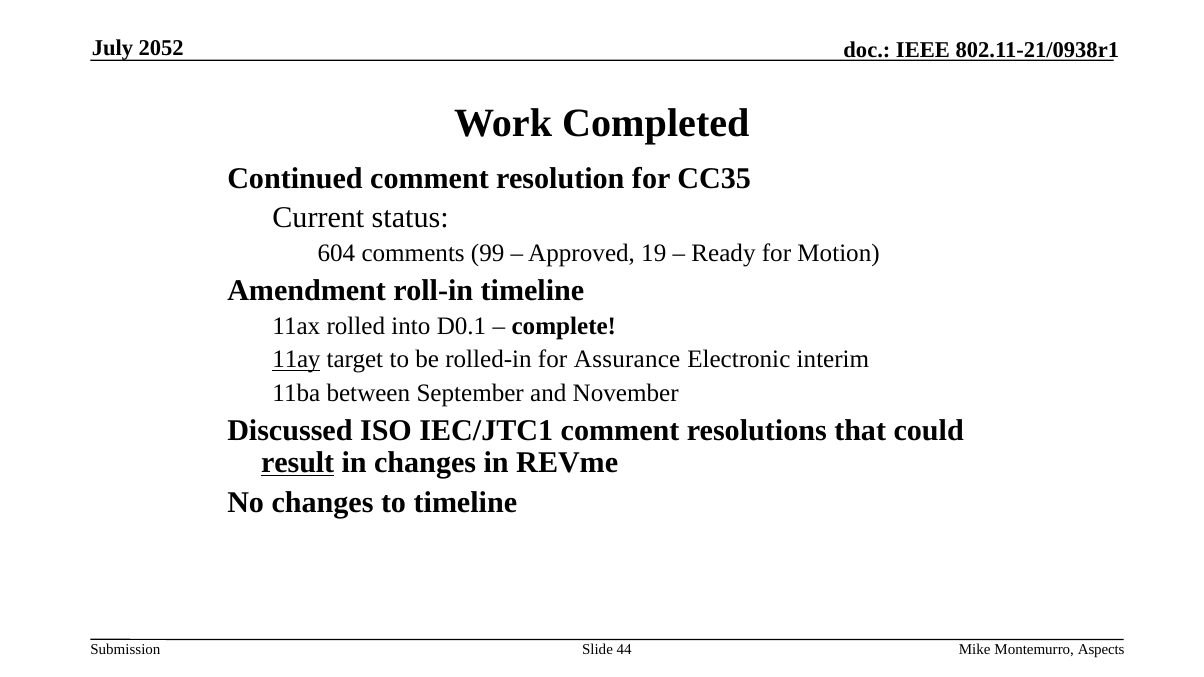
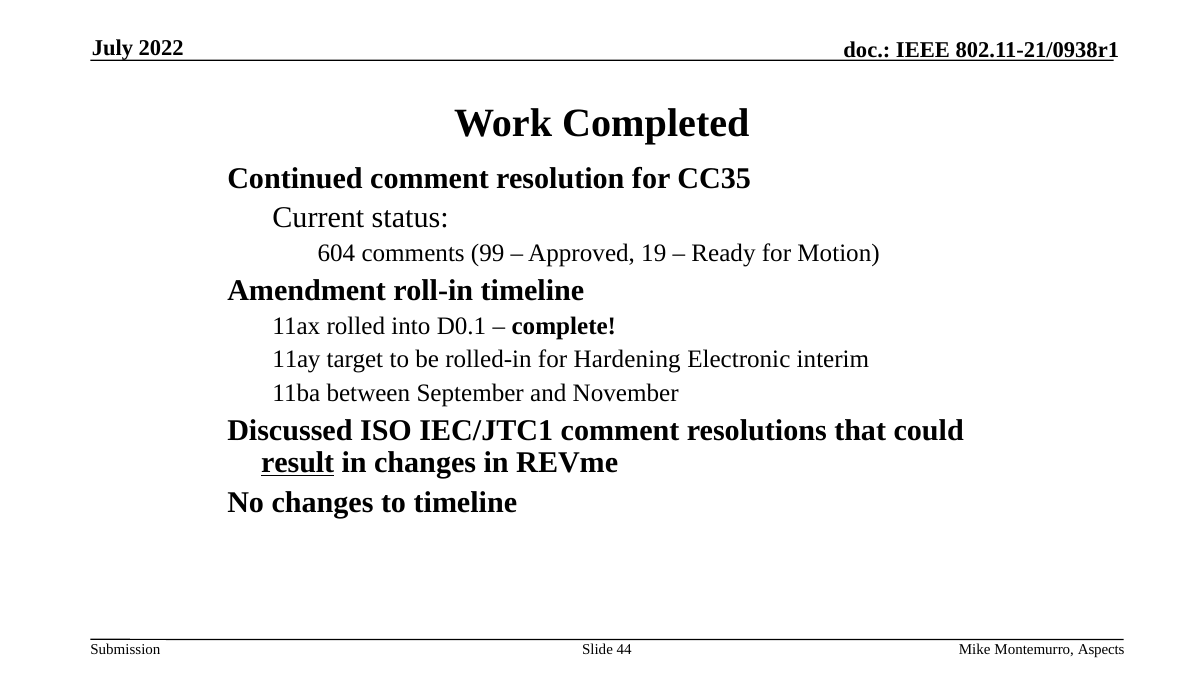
2052: 2052 -> 2022 (161, 48)
11ay underline: present -> none (296, 360)
Assurance: Assurance -> Hardening (627, 360)
